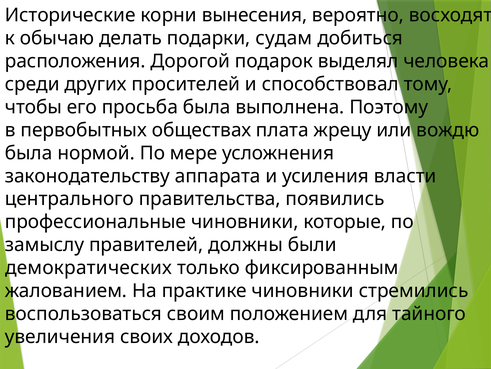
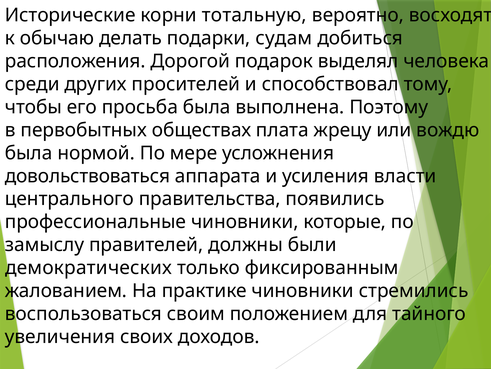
вынесения: вынесения -> тотальную (254, 15)
законодательству: законодательству -> довольствоваться (87, 176)
